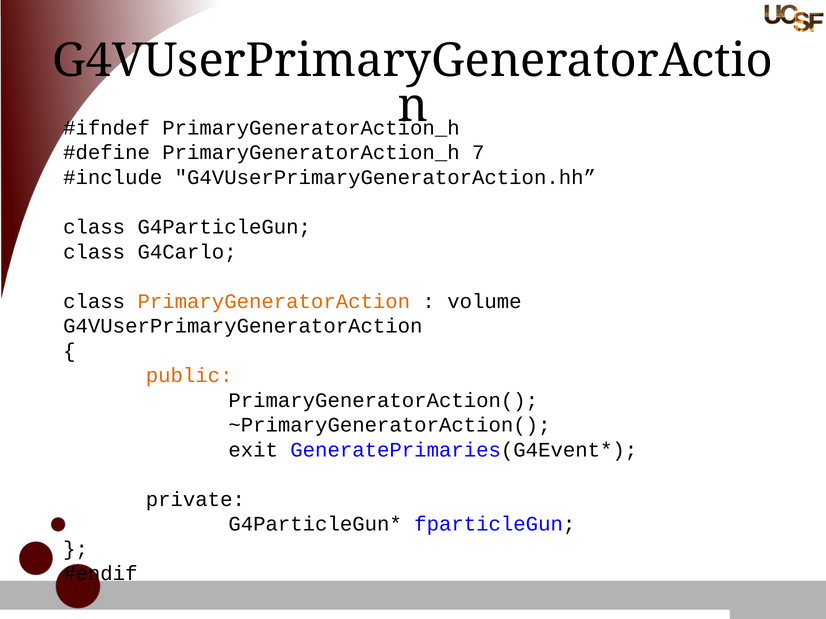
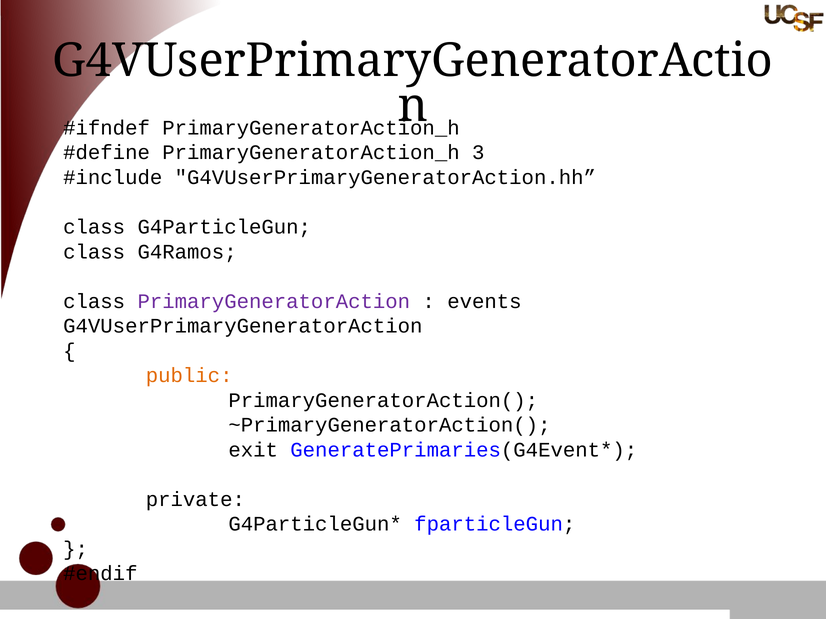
7: 7 -> 3 (478, 153)
G4Carlo: G4Carlo -> G4Ramos (187, 252)
PrimaryGeneratorAction colour: orange -> purple (274, 301)
volume: volume -> events (484, 301)
